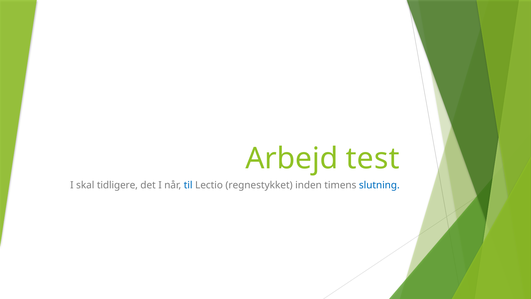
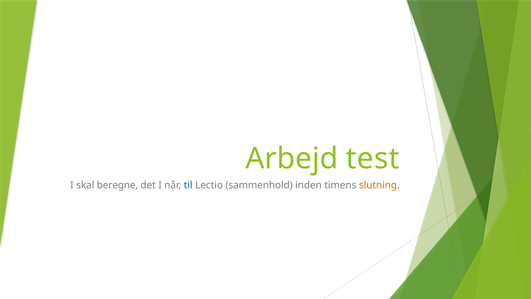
tidligere: tidligere -> beregne (117, 185)
regnestykket: regnestykket -> sammenhold (259, 185)
slutning colour: blue -> orange (379, 185)
